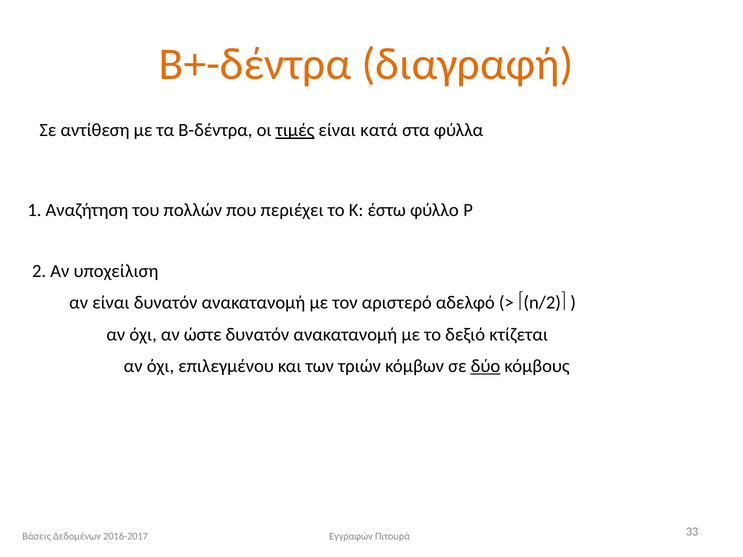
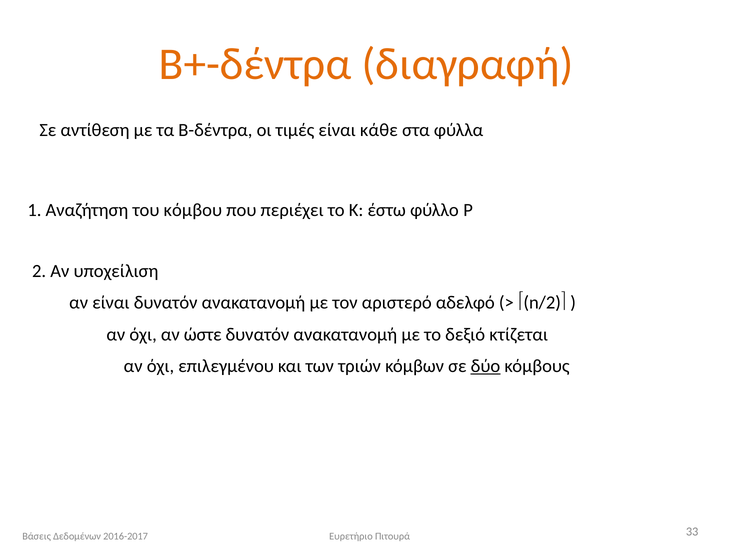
τιμές underline: present -> none (295, 130)
κατά: κατά -> κάθε (379, 130)
πολλών: πολλών -> κόμβου (193, 210)
Εγγραφών: Εγγραφών -> Ευρετήριο (351, 536)
